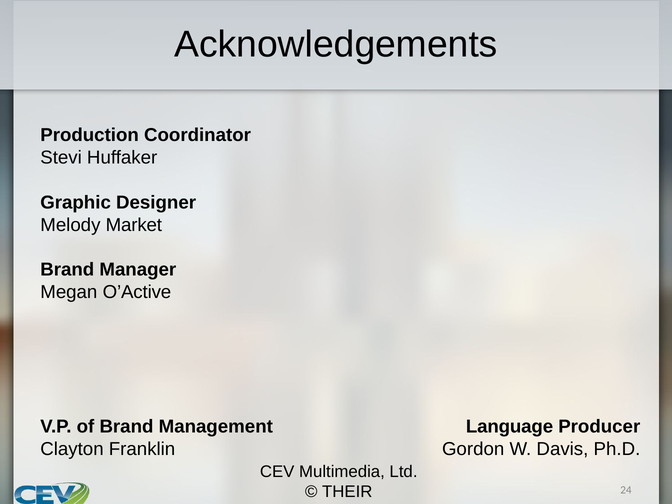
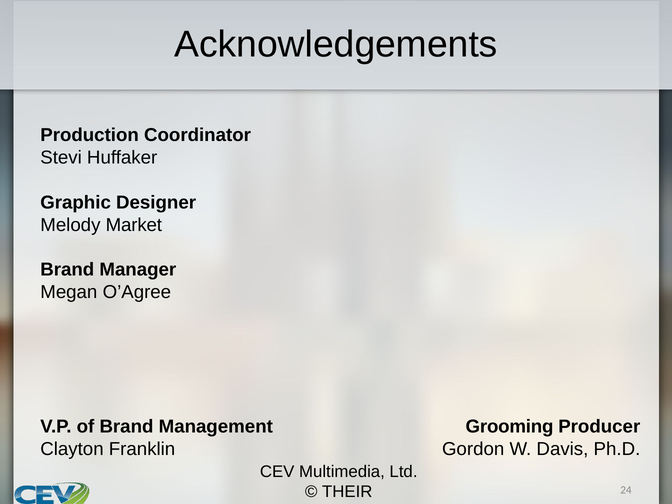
O’Active: O’Active -> O’Agree (137, 292)
Language: Language -> Grooming (510, 426)
